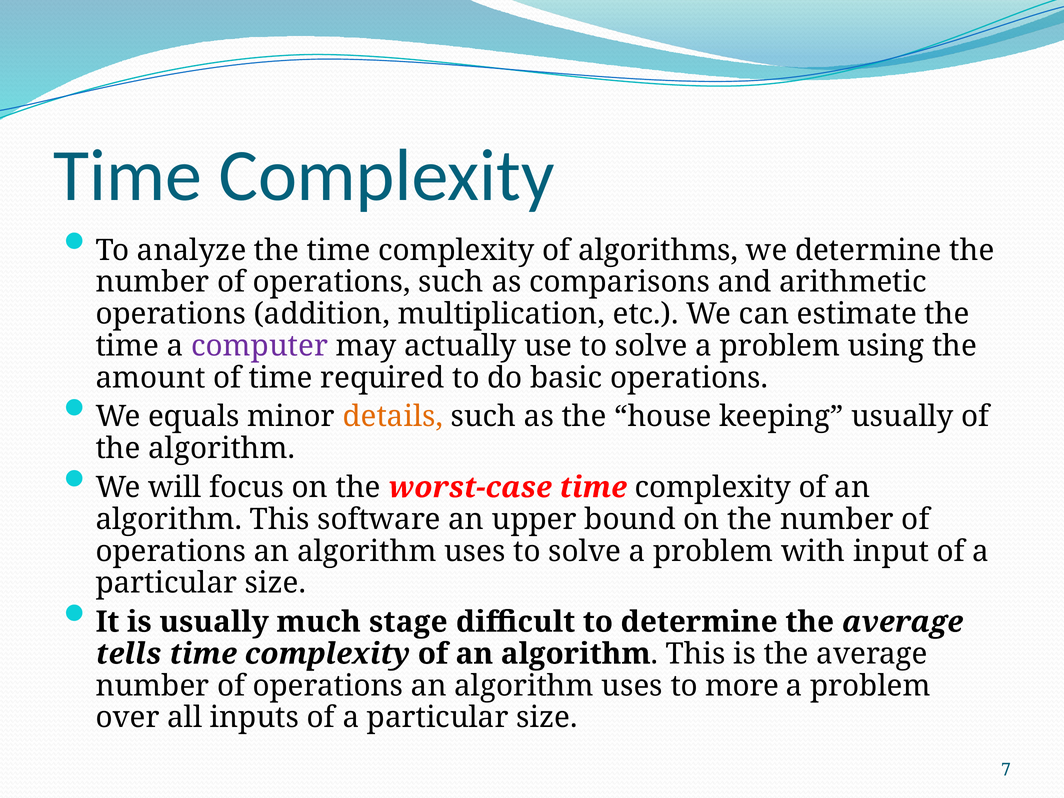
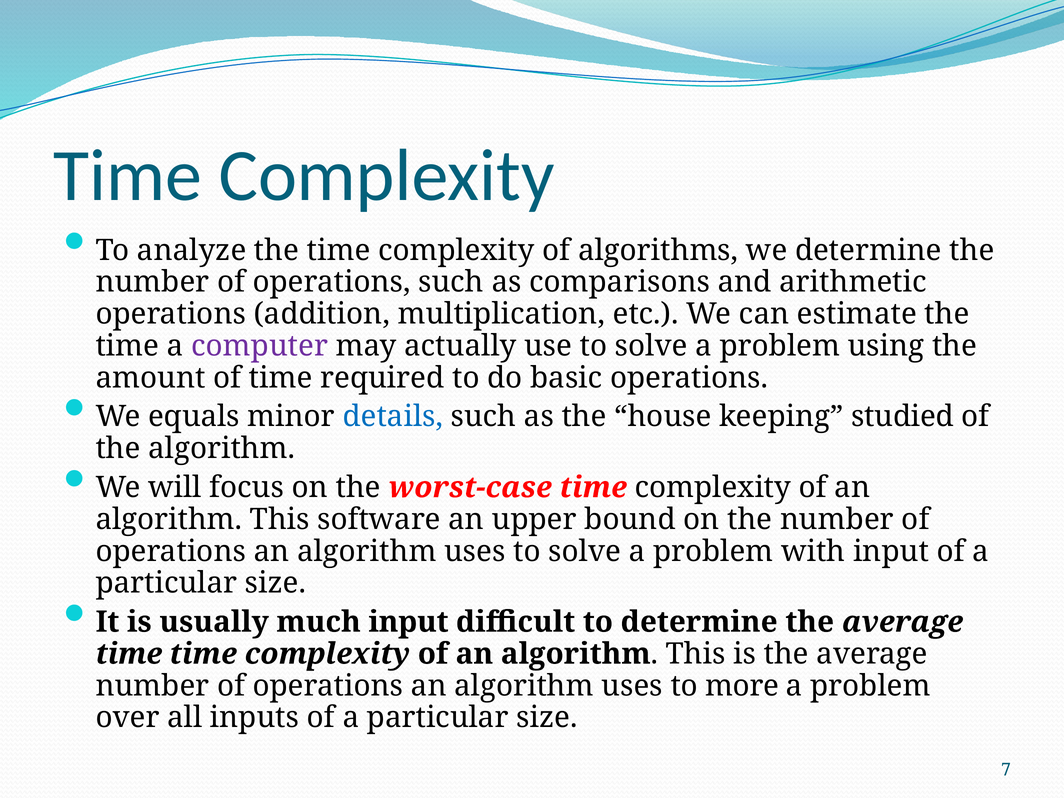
details colour: orange -> blue (393, 417)
keeping usually: usually -> studied (903, 417)
much stage: stage -> input (409, 622)
tells: tells -> time (129, 654)
